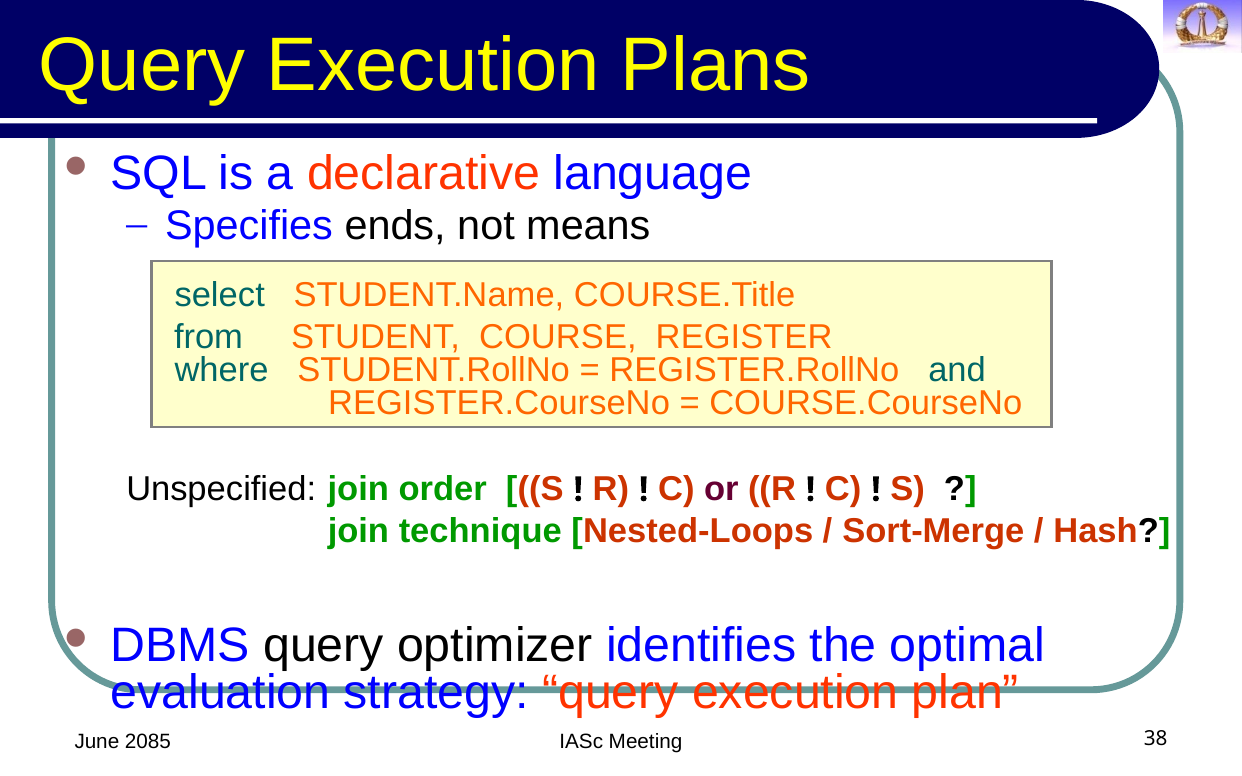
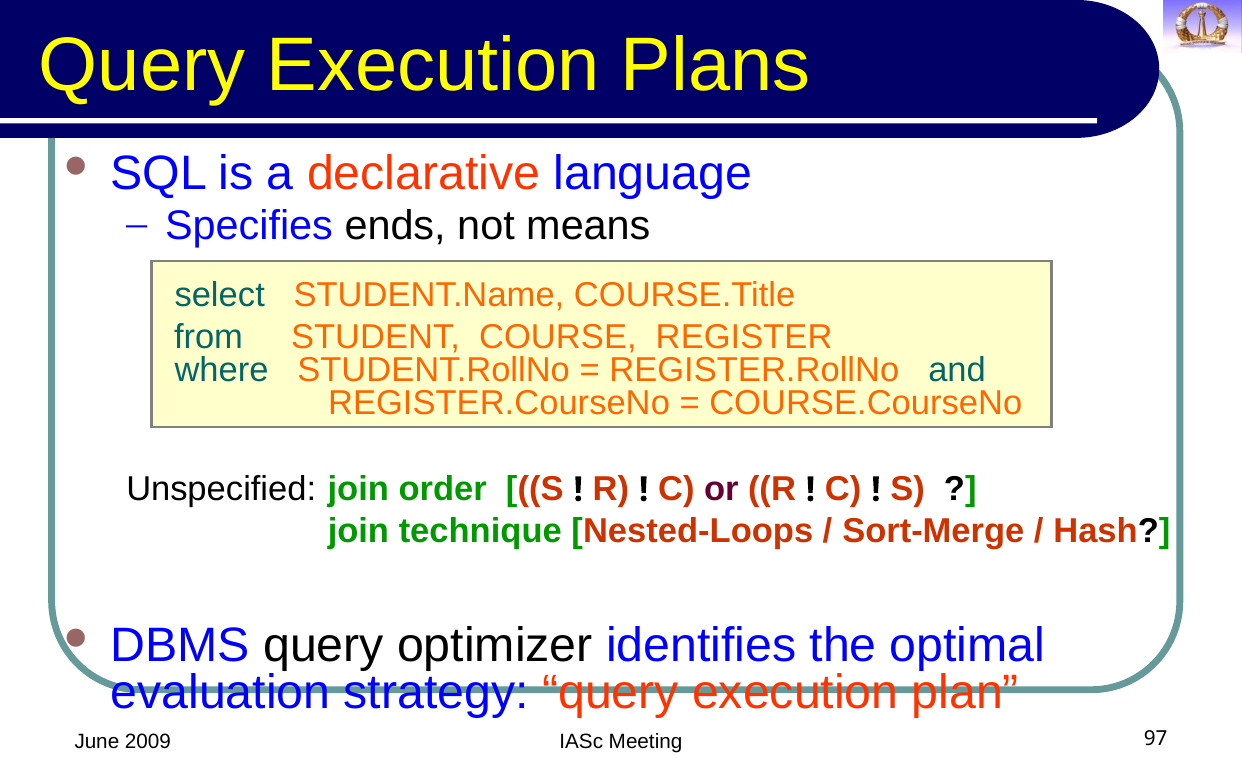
2085: 2085 -> 2009 (148, 742)
38: 38 -> 97 (1156, 738)
